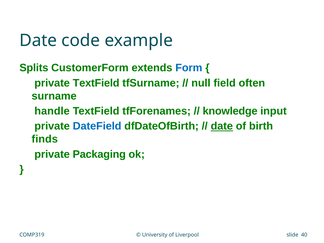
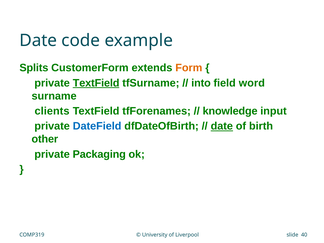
Form colour: blue -> orange (189, 68)
TextField underline: none -> present (96, 83)
null: null -> into (201, 83)
often: often -> word (252, 83)
handle: handle -> clients (52, 111)
finds: finds -> other (45, 139)
